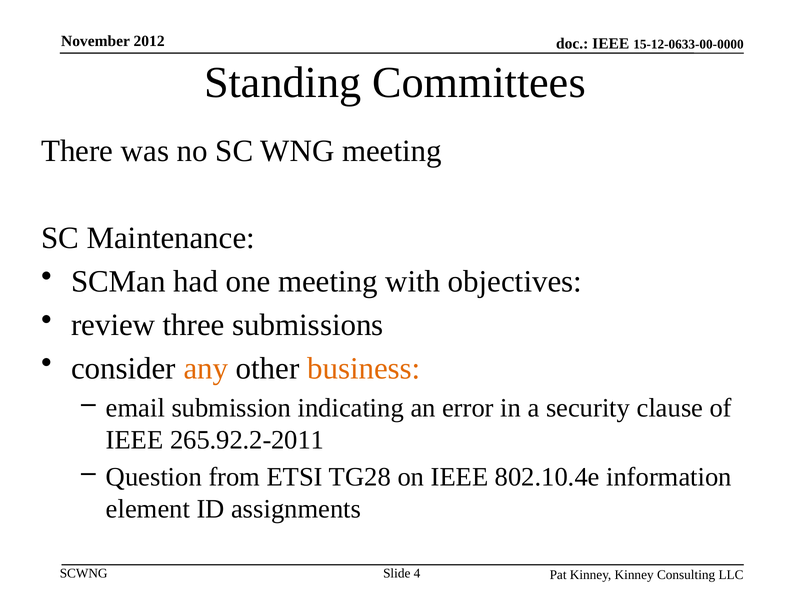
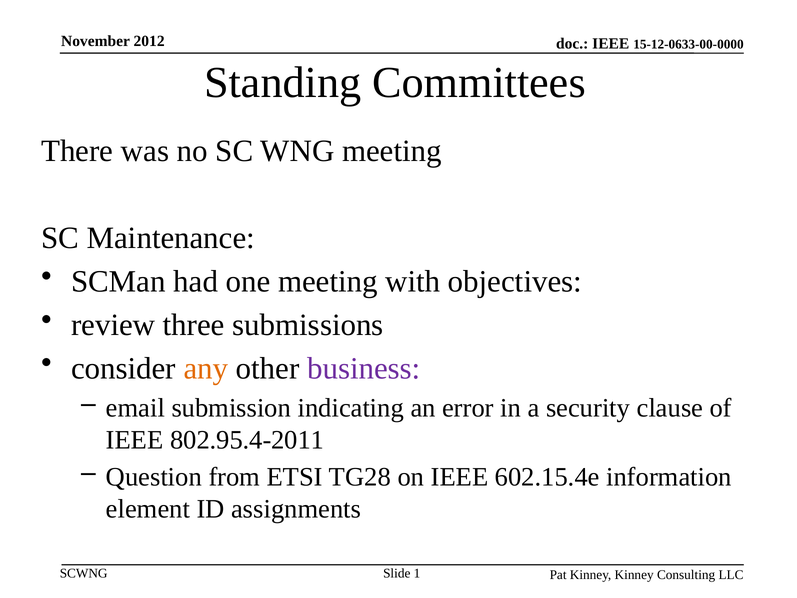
business colour: orange -> purple (364, 368)
265.92.2-2011: 265.92.2-2011 -> 802.95.4-2011 (247, 440)
802.10.4e: 802.10.4e -> 602.15.4e (547, 477)
4: 4 -> 1 (417, 573)
